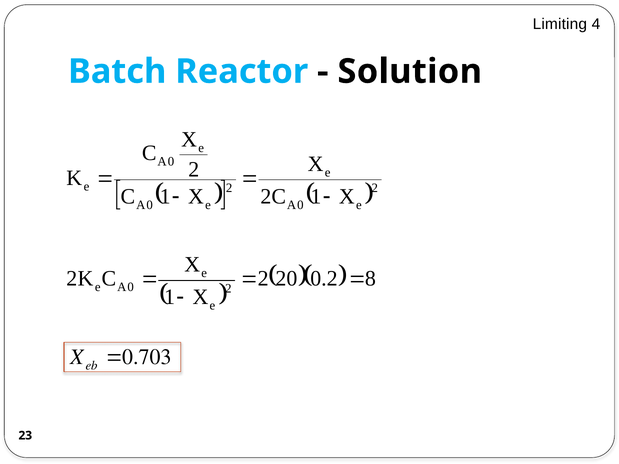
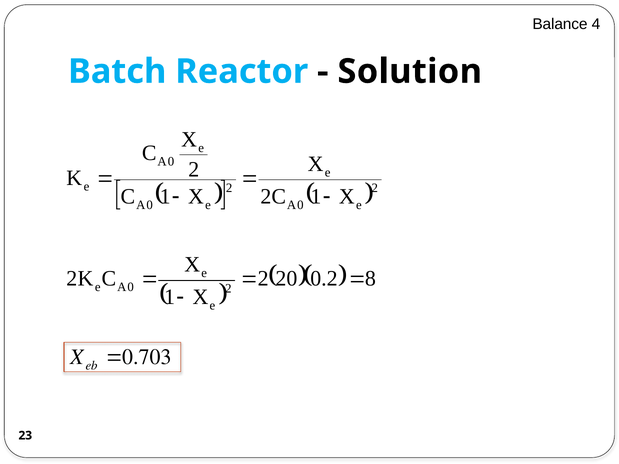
Limiting: Limiting -> Balance (560, 24)
